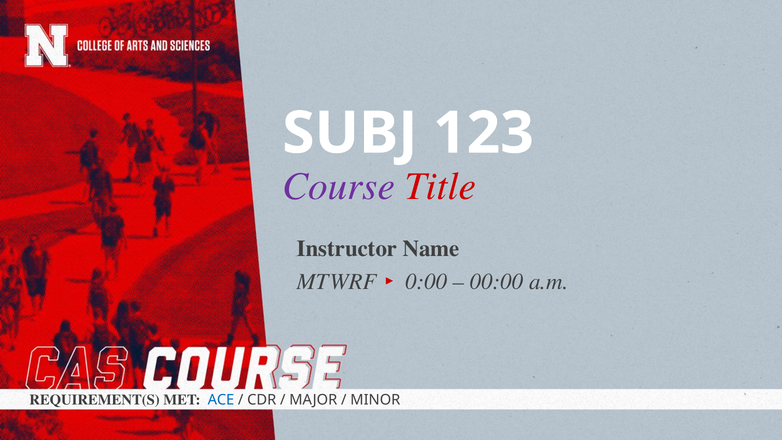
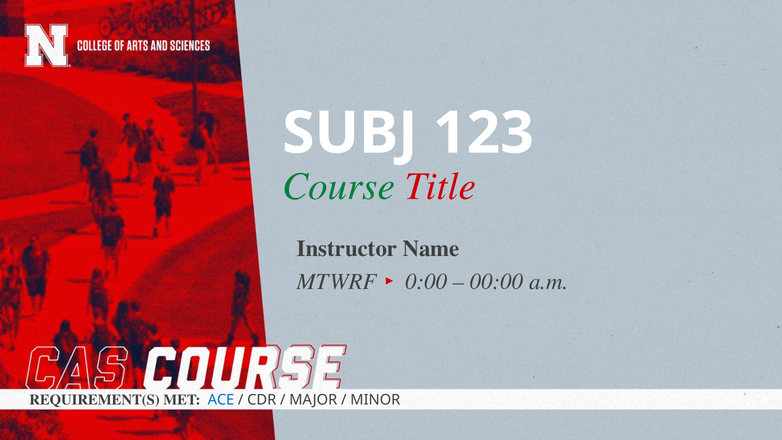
Course colour: purple -> green (339, 186)
